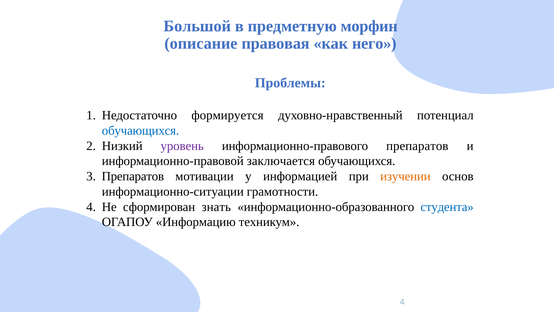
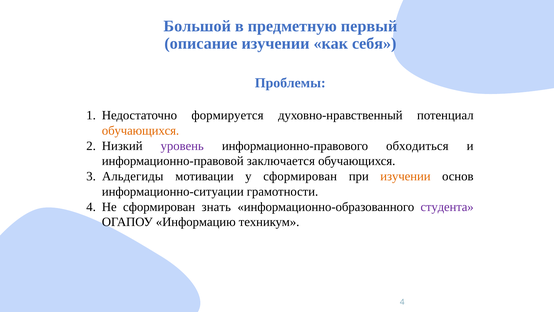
морфин: морфин -> первый (369, 26)
описание правовая: правовая -> изучении (276, 44)
него: него -> себя (374, 44)
обучающихся colour: blue -> orange (141, 130)
информационно-правового препаратов: препаратов -> обходиться (417, 146)
Препаратов: Препаратов -> Альдегиды (133, 176)
у информацией: информацией -> сформирован (300, 176)
студента colour: blue -> purple (447, 207)
